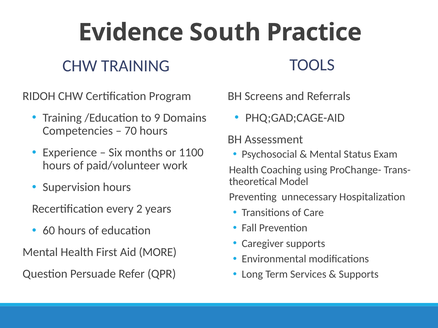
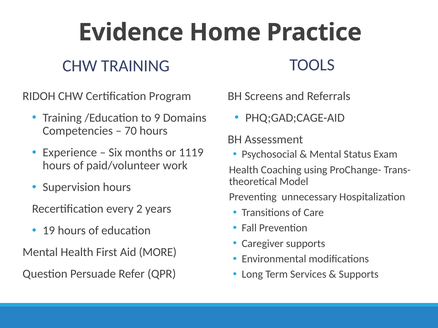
South: South -> Home (225, 32)
1100: 1100 -> 1119 (191, 153)
60: 60 -> 19 (49, 231)
